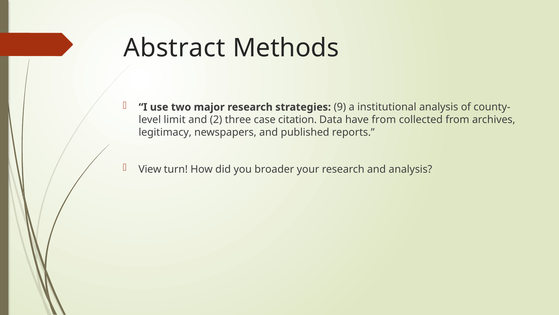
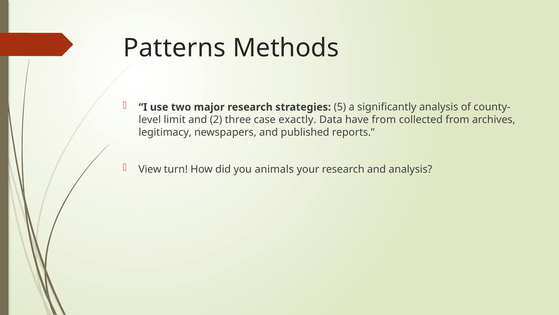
Abstract: Abstract -> Patterns (174, 48)
9: 9 -> 5 (340, 107)
institutional: institutional -> significantly (387, 107)
citation: citation -> exactly (297, 120)
broader: broader -> animals (274, 169)
